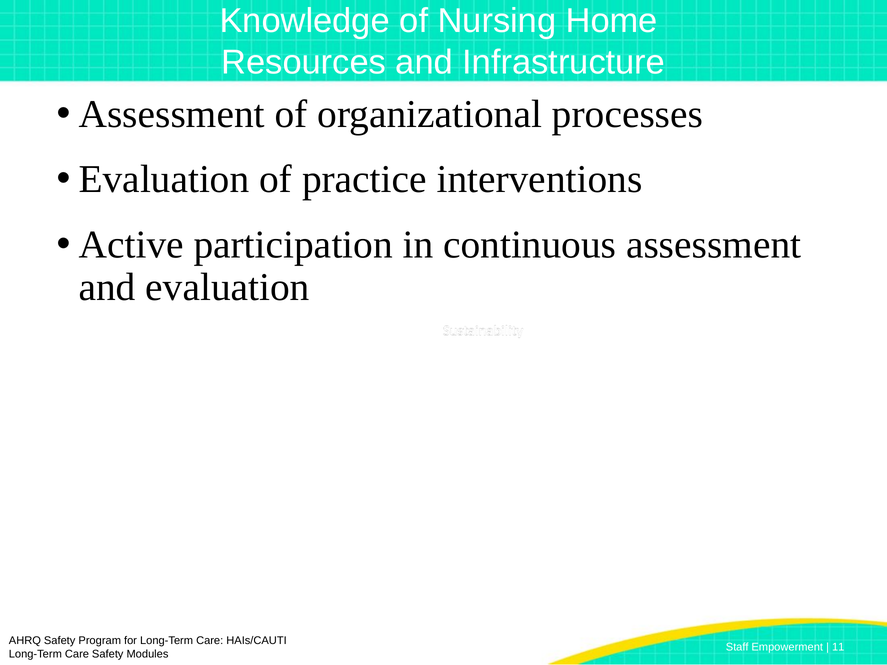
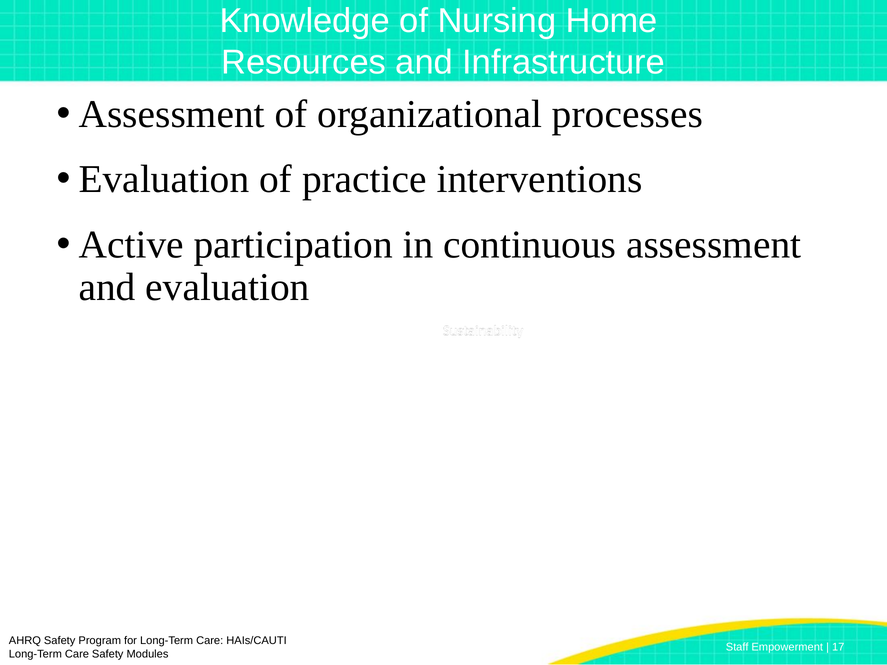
11: 11 -> 17 (838, 647)
